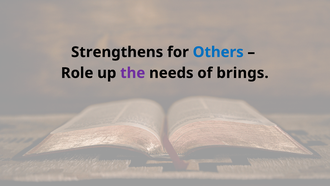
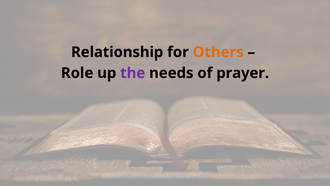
Strengthens: Strengthens -> Relationship (117, 52)
Others colour: blue -> orange (218, 52)
brings: brings -> prayer (243, 73)
